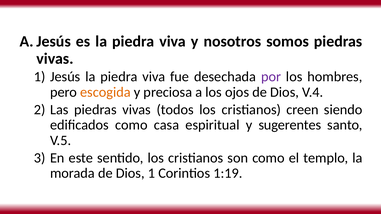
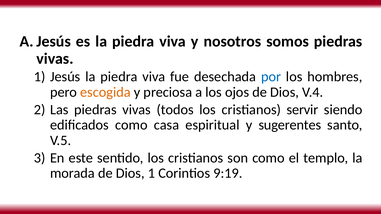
por colour: purple -> blue (271, 77)
creen: creen -> servir (303, 110)
1:19: 1:19 -> 9:19 (228, 173)
